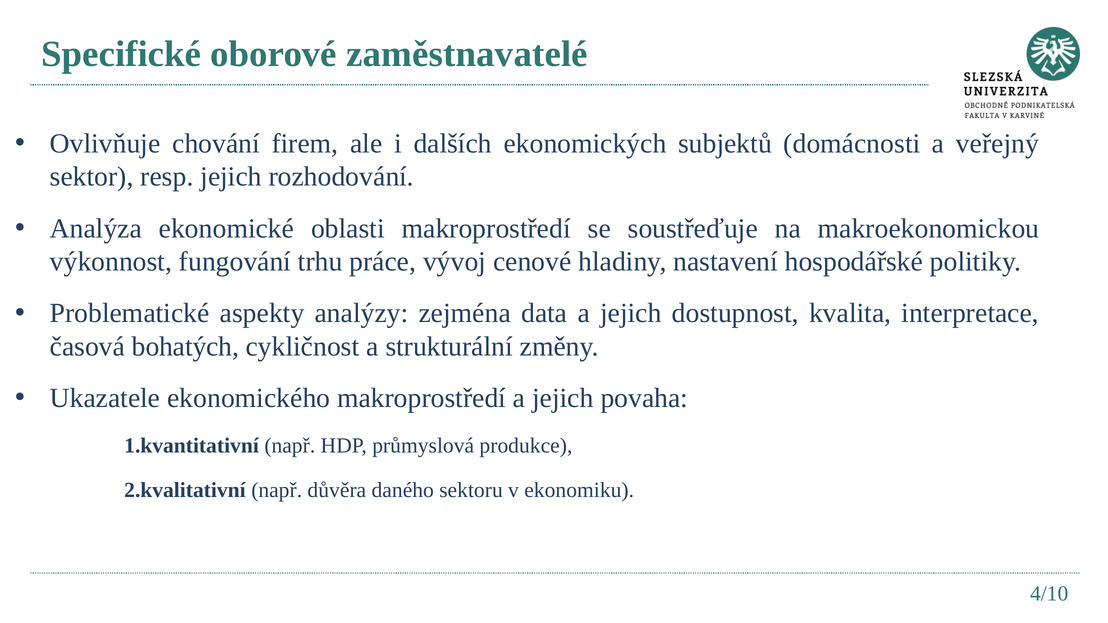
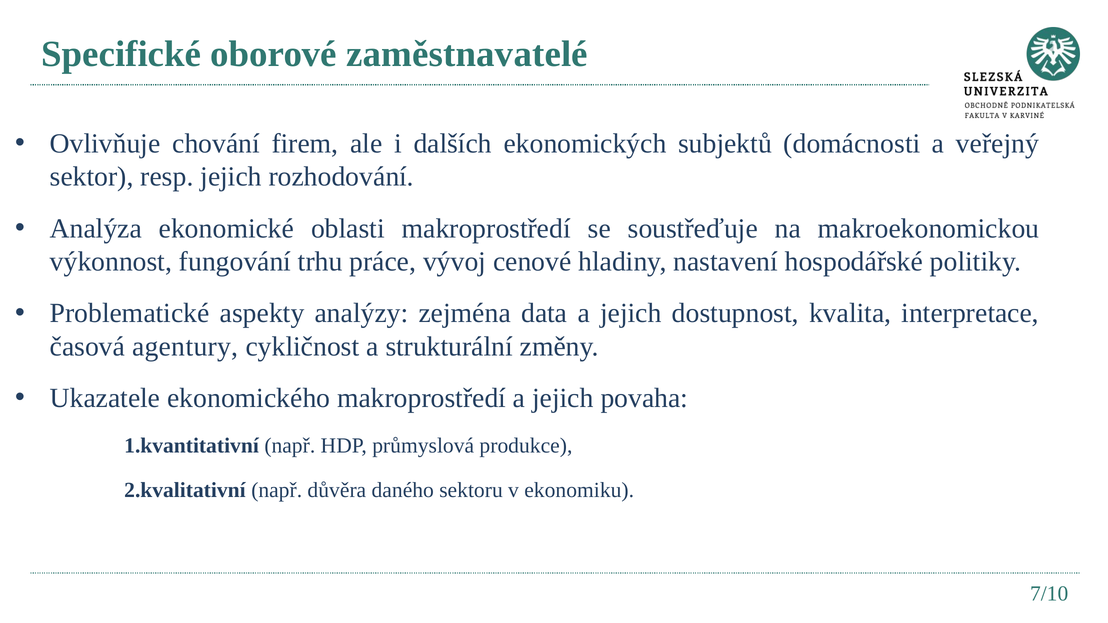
bohatých: bohatých -> agentury (185, 347)
4/10: 4/10 -> 7/10 (1049, 594)
